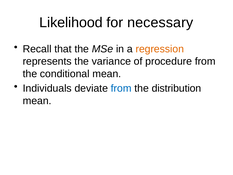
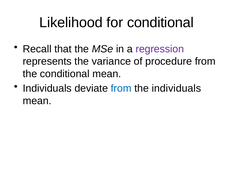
for necessary: necessary -> conditional (160, 23)
regression colour: orange -> purple (160, 49)
the distribution: distribution -> individuals (176, 88)
